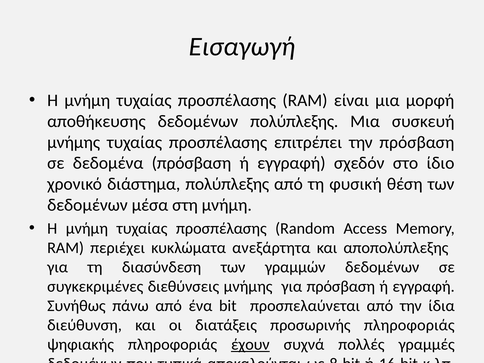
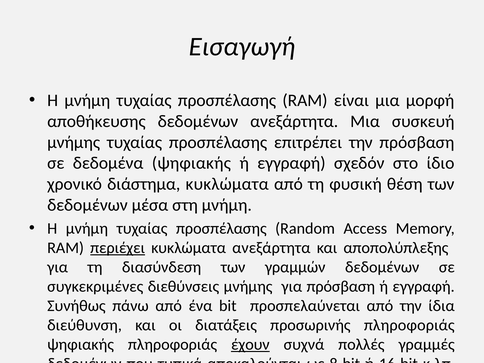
δεδομένων πολύπλεξης: πολύπλεξης -> ανεξάρτητα (294, 121)
δεδομένα πρόσβαση: πρόσβαση -> ψηφιακής (191, 163)
διάστημα πολύπλεξης: πολύπλεξης -> κυκλώματα (227, 184)
περιέχει underline: none -> present (118, 248)
